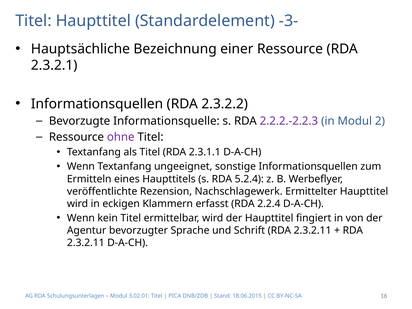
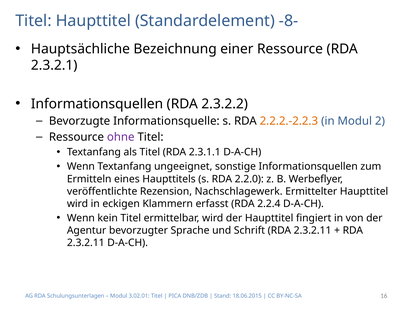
-3-: -3- -> -8- (289, 21)
2.2.2.-2.2.3 colour: purple -> orange (289, 121)
5.2.4: 5.2.4 -> 2.2.0 (249, 179)
